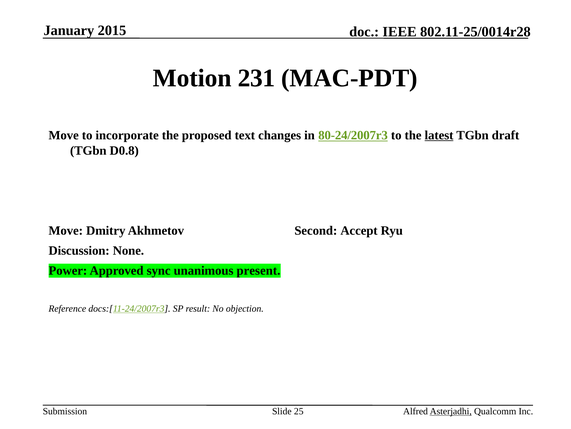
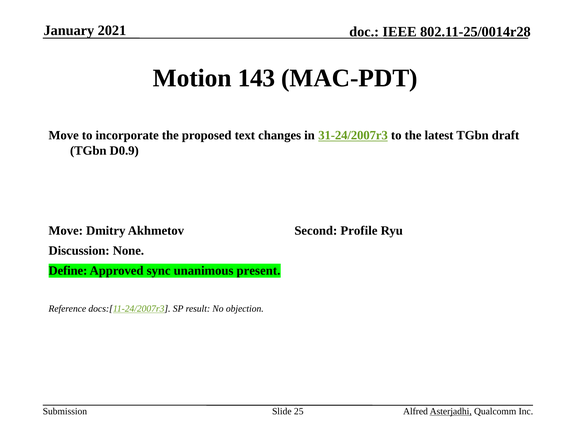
2015: 2015 -> 2021 (112, 30)
231: 231 -> 143 (256, 78)
80-24/2007r3: 80-24/2007r3 -> 31-24/2007r3 (353, 135)
latest underline: present -> none (439, 135)
D0.8: D0.8 -> D0.9 (124, 150)
Accept: Accept -> Profile (359, 230)
Power: Power -> Define (68, 270)
